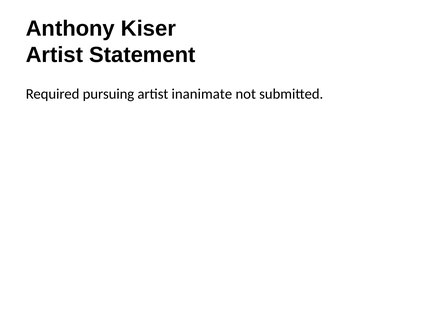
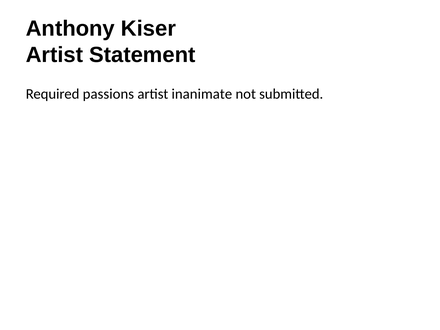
pursuing: pursuing -> passions (108, 94)
